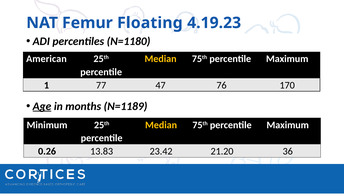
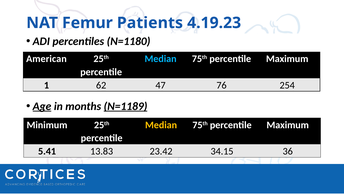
Floating: Floating -> Patients (150, 23)
Median colour: yellow -> light blue (161, 59)
77: 77 -> 62 (101, 85)
170: 170 -> 254 (287, 85)
N=1189 underline: none -> present (126, 106)
0.26: 0.26 -> 5.41 (47, 151)
21.20: 21.20 -> 34.15 (222, 151)
